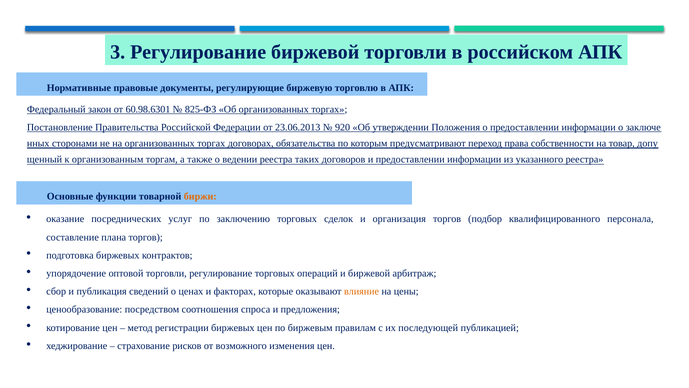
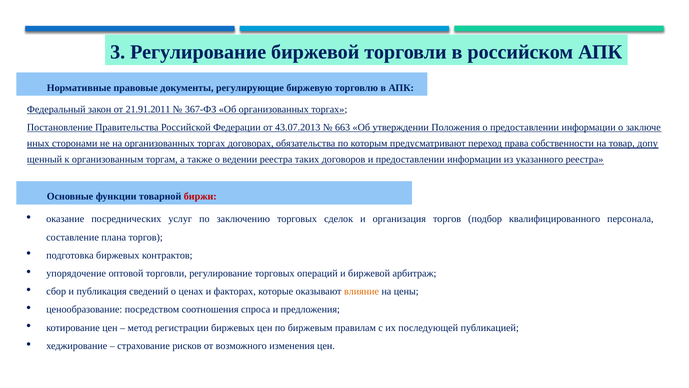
60.98.6301: 60.98.6301 -> 21.91.2011 (148, 109)
825-ФЗ: 825-ФЗ -> 367-ФЗ (201, 109)
23.06.2013: 23.06.2013 -> 43.07.2013 (298, 127)
920: 920 -> 663 (343, 127)
биржи colour: orange -> red (200, 196)
